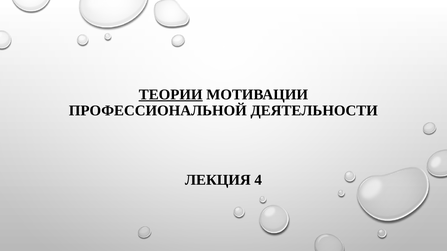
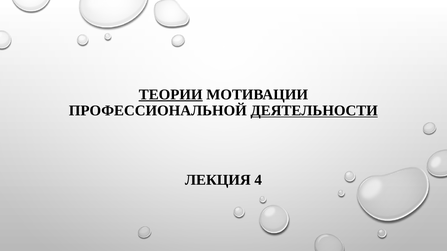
ДЕЯТЕЛЬНОСТИ underline: none -> present (314, 111)
